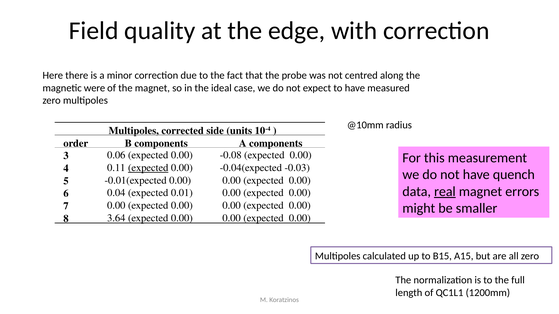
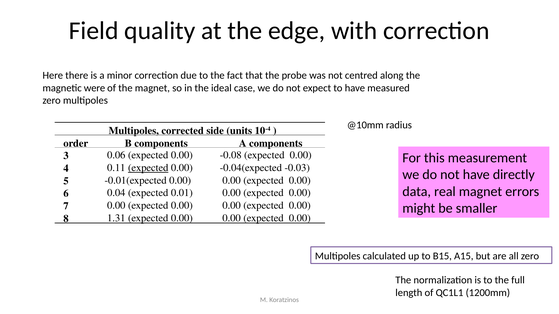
quench: quench -> directly (514, 175)
real underline: present -> none (445, 192)
3.64: 3.64 -> 1.31 (116, 218)
